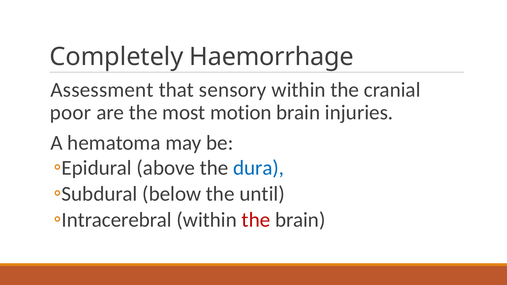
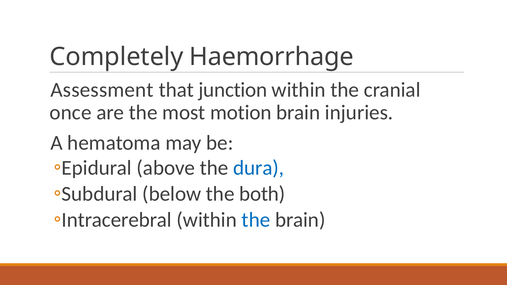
sensory: sensory -> junction (233, 90)
poor: poor -> once (70, 113)
until: until -> both (262, 194)
the colour: red -> blue (256, 220)
